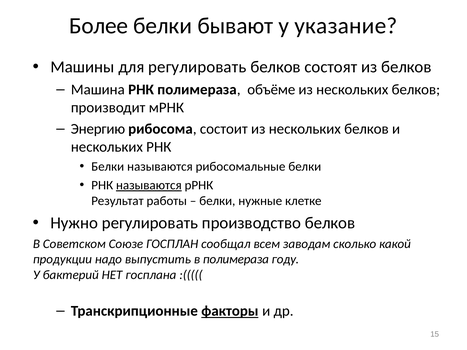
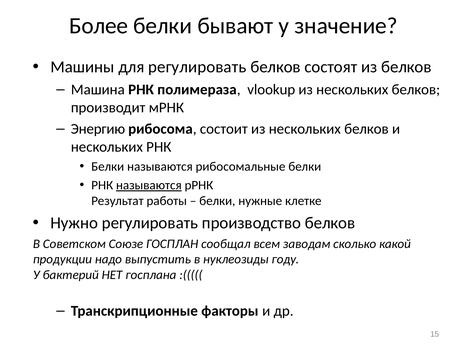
указание: указание -> значение (346, 26)
объёме: объёме -> vlookup (271, 90)
в полимераза: полимераза -> нуклеозиды (236, 260)
факторы underline: present -> none (230, 311)
